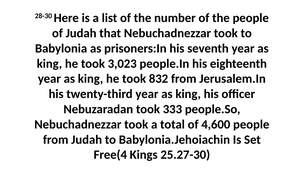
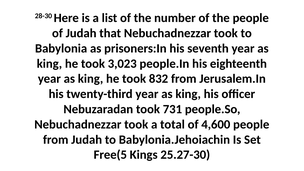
333: 333 -> 731 (172, 109)
Free(4: Free(4 -> Free(5 (110, 155)
